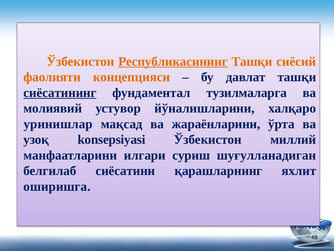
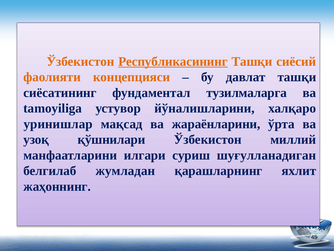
сиёсатининг underline: present -> none (60, 93)
молиявий: молиявий -> tamoyiliga (53, 108)
konsepsiyasi: konsepsiyasi -> қўшнилари (112, 139)
сиёсатини: сиёсатини -> жумладан (125, 171)
оширишга: оширишга -> жаҳоннинг (57, 186)
